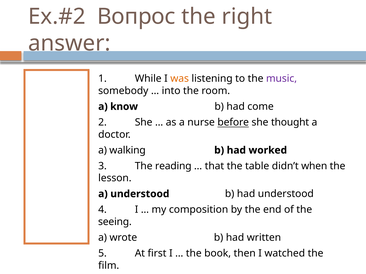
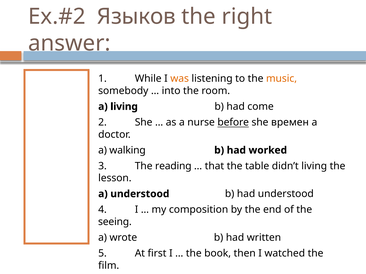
Вопрос: Вопрос -> Языков (136, 16)
music colour: purple -> orange (282, 79)
а know: know -> living (124, 107)
thought: thought -> времен (290, 123)
didn’t when: when -> living (314, 166)
